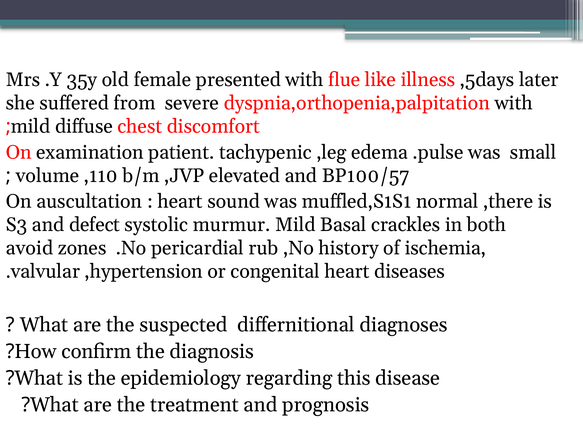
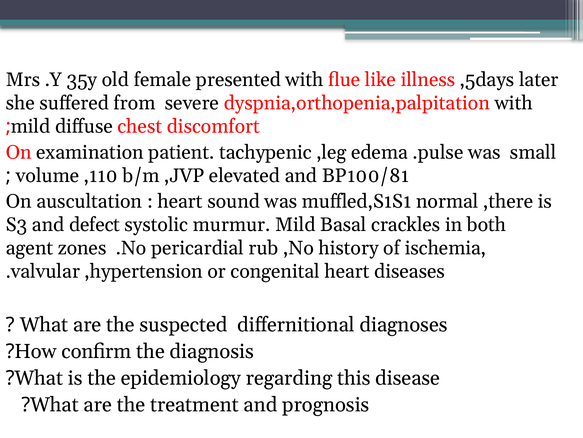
BP100/57: BP100/57 -> BP100/81 (366, 175)
avoid: avoid -> agent (30, 248)
